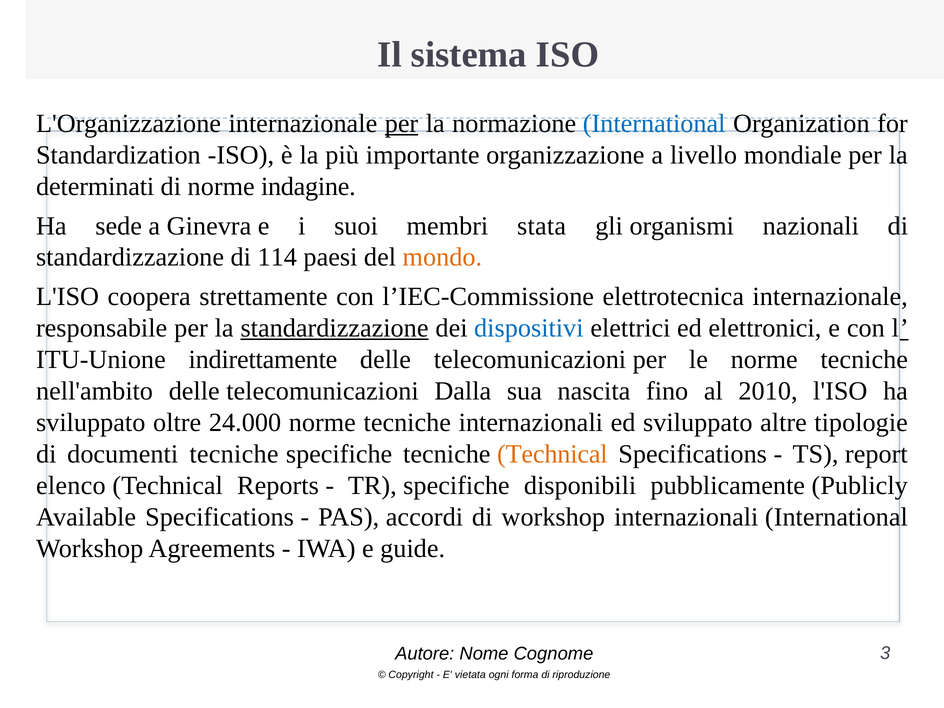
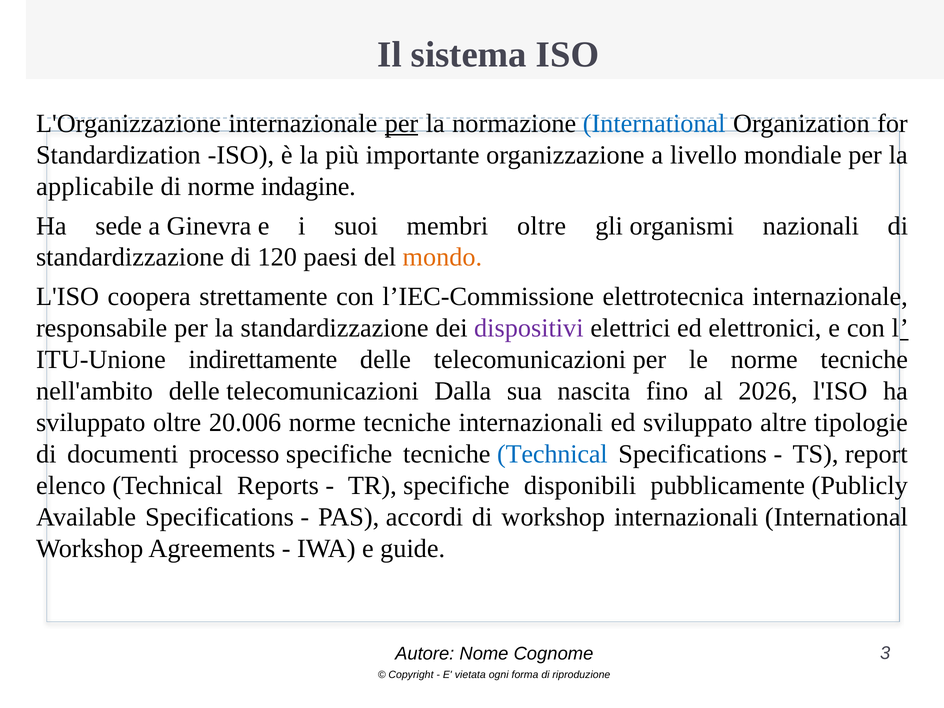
determinati: determinati -> applicabile (95, 186)
membri stata: stata -> oltre (542, 226)
114: 114 -> 120 (277, 257)
standardizzazione underline: present -> none (335, 328)
dispositivi colour: blue -> purple (529, 328)
2010: 2010 -> 2026 (768, 391)
24.000: 24.000 -> 20.006 (245, 423)
documenti tecniche: tecniche -> processo (234, 454)
Technical colour: orange -> blue (552, 454)
